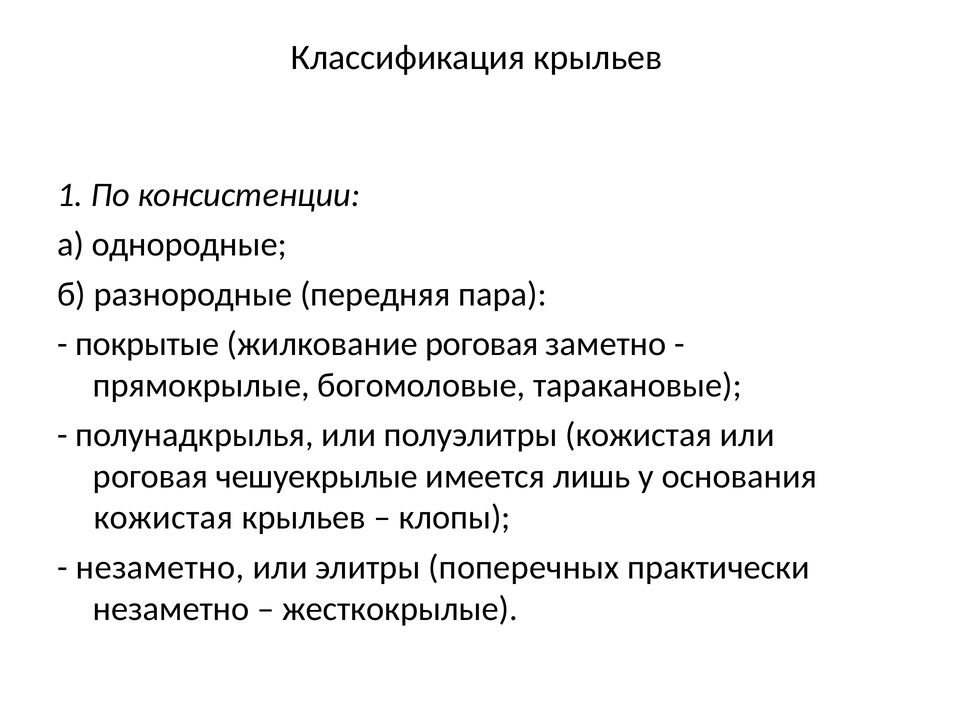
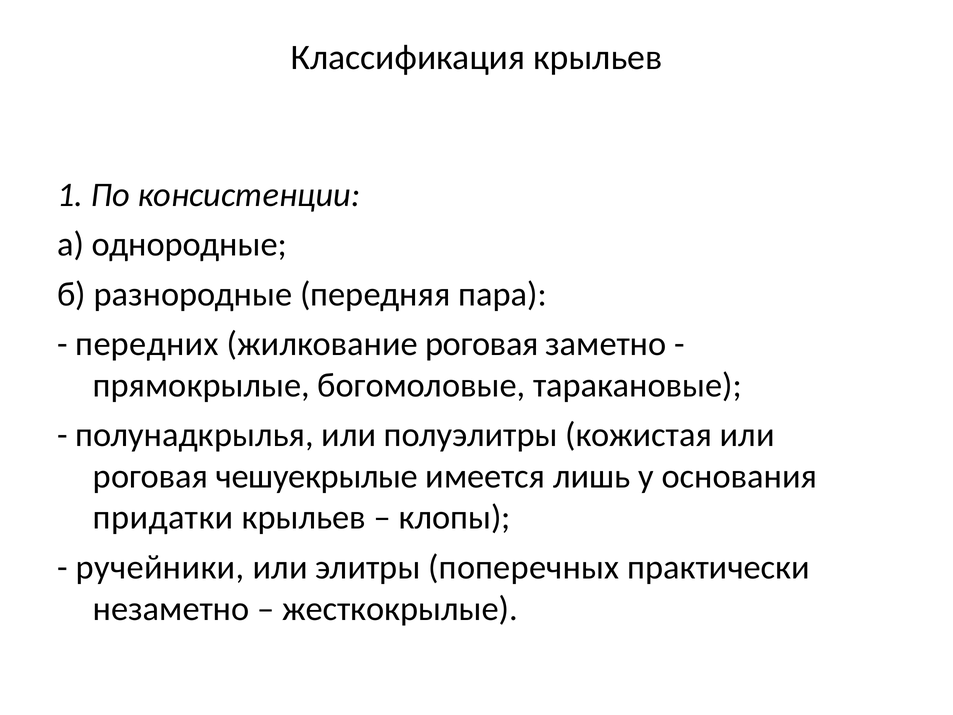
покрытые: покрытые -> передних (147, 344)
кожистая: кожистая -> придатки (163, 517)
незаметно: незаметно -> ручейники (160, 567)
